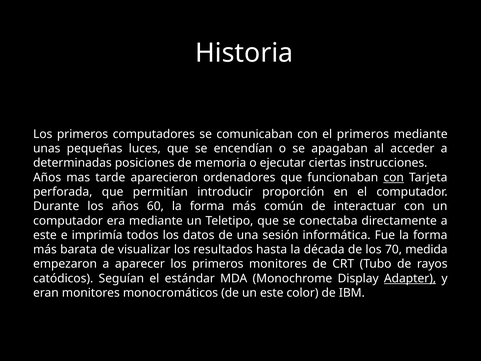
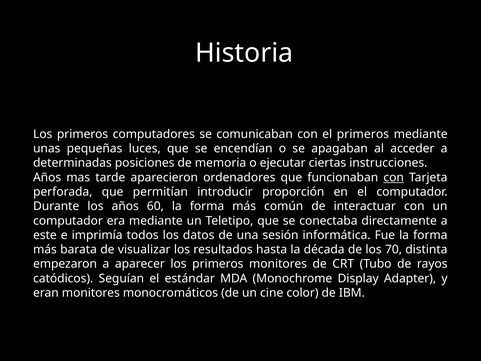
medida: medida -> distinta (426, 249)
Adapter underline: present -> none (410, 278)
un este: este -> cine (272, 293)
